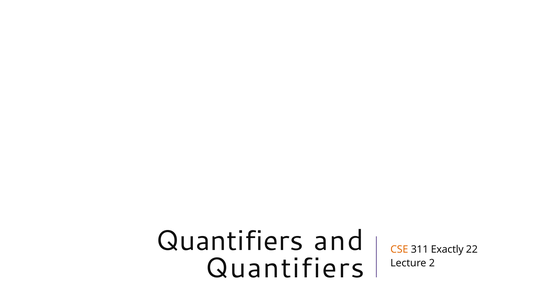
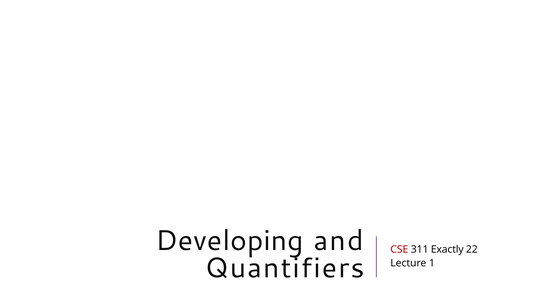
Quantifiers: Quantifiers -> Developing (229, 240)
CSE colour: orange -> red (399, 249)
2: 2 -> 1 (432, 263)
